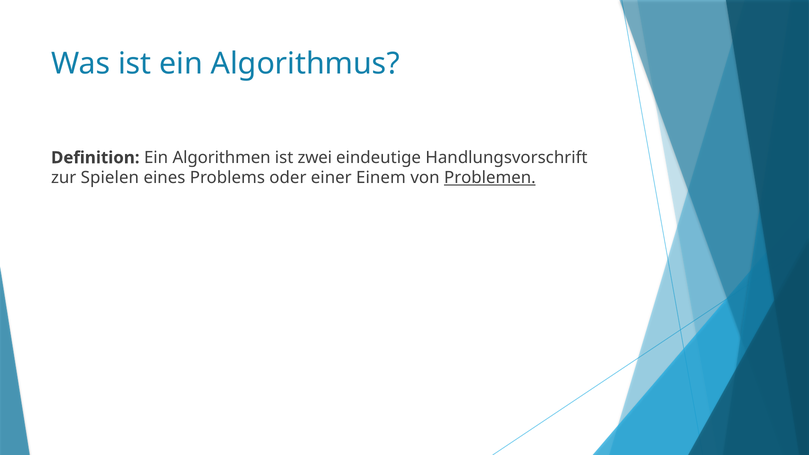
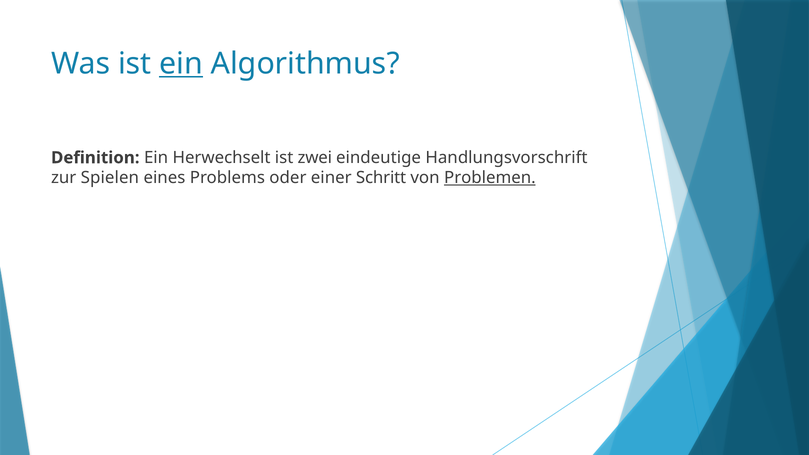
ein underline: none -> present (181, 64)
Algorithmen: Algorithmen -> Herwechselt (222, 158)
Einem: Einem -> Schritt (381, 178)
